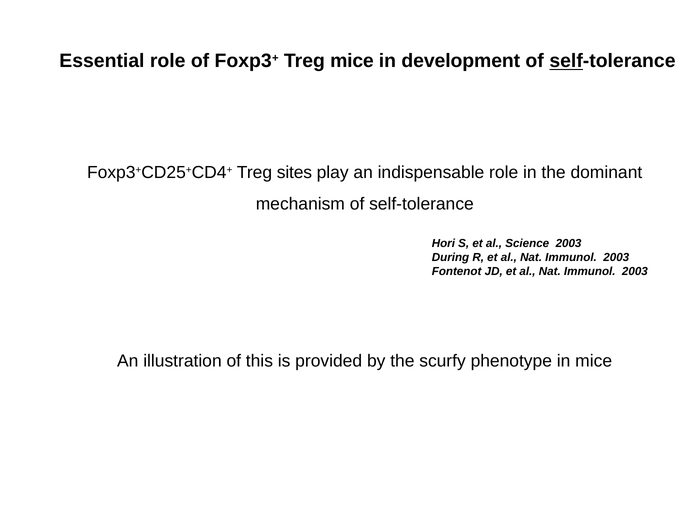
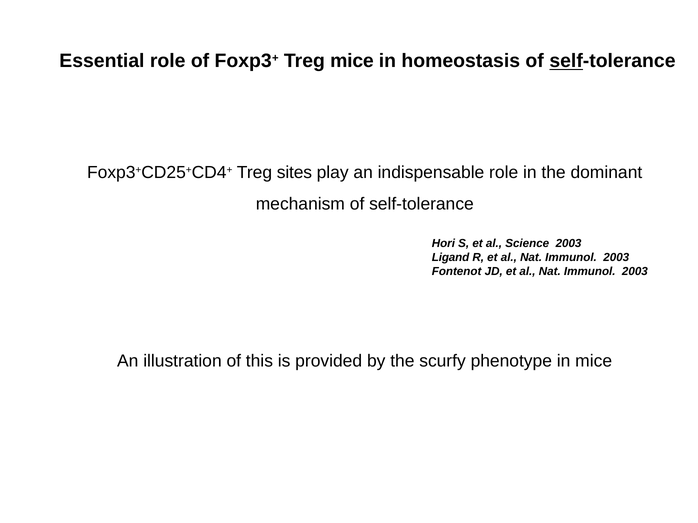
development: development -> homeostasis (461, 61)
During: During -> Ligand (451, 258)
